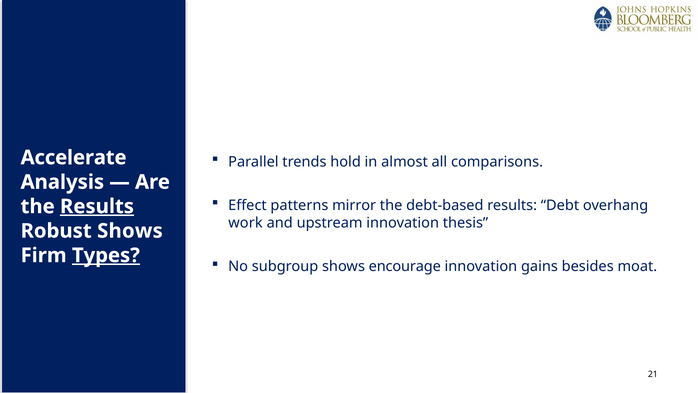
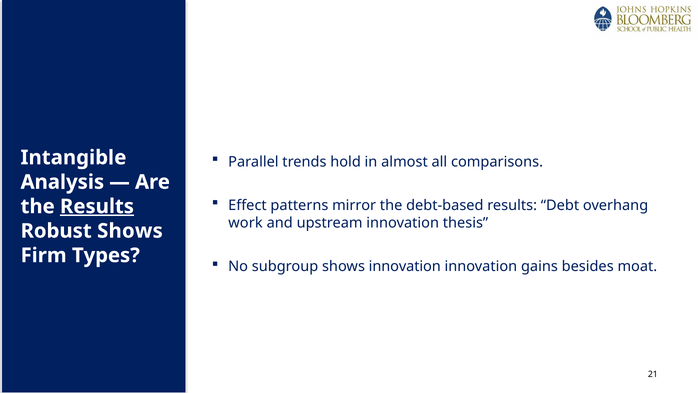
Accelerate: Accelerate -> Intangible (73, 157)
Types underline: present -> none (106, 255)
shows encourage: encourage -> innovation (405, 266)
